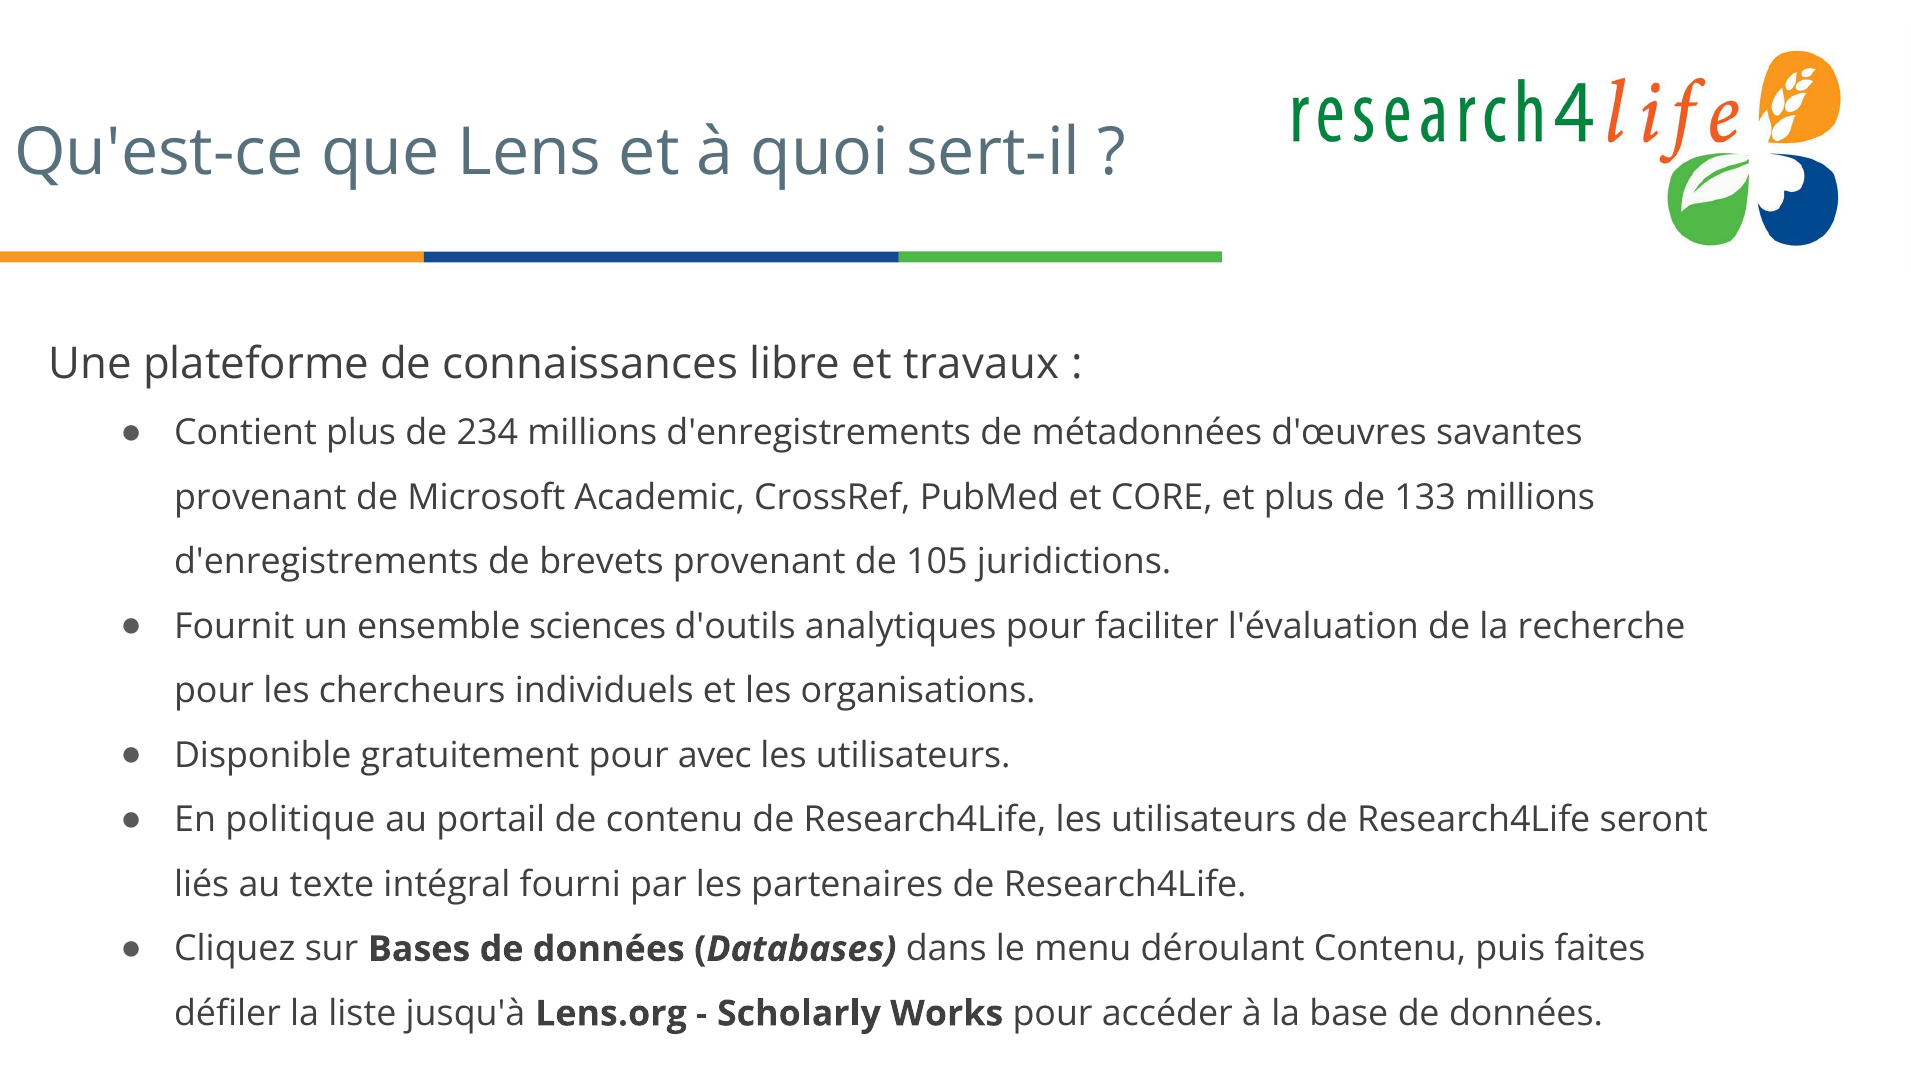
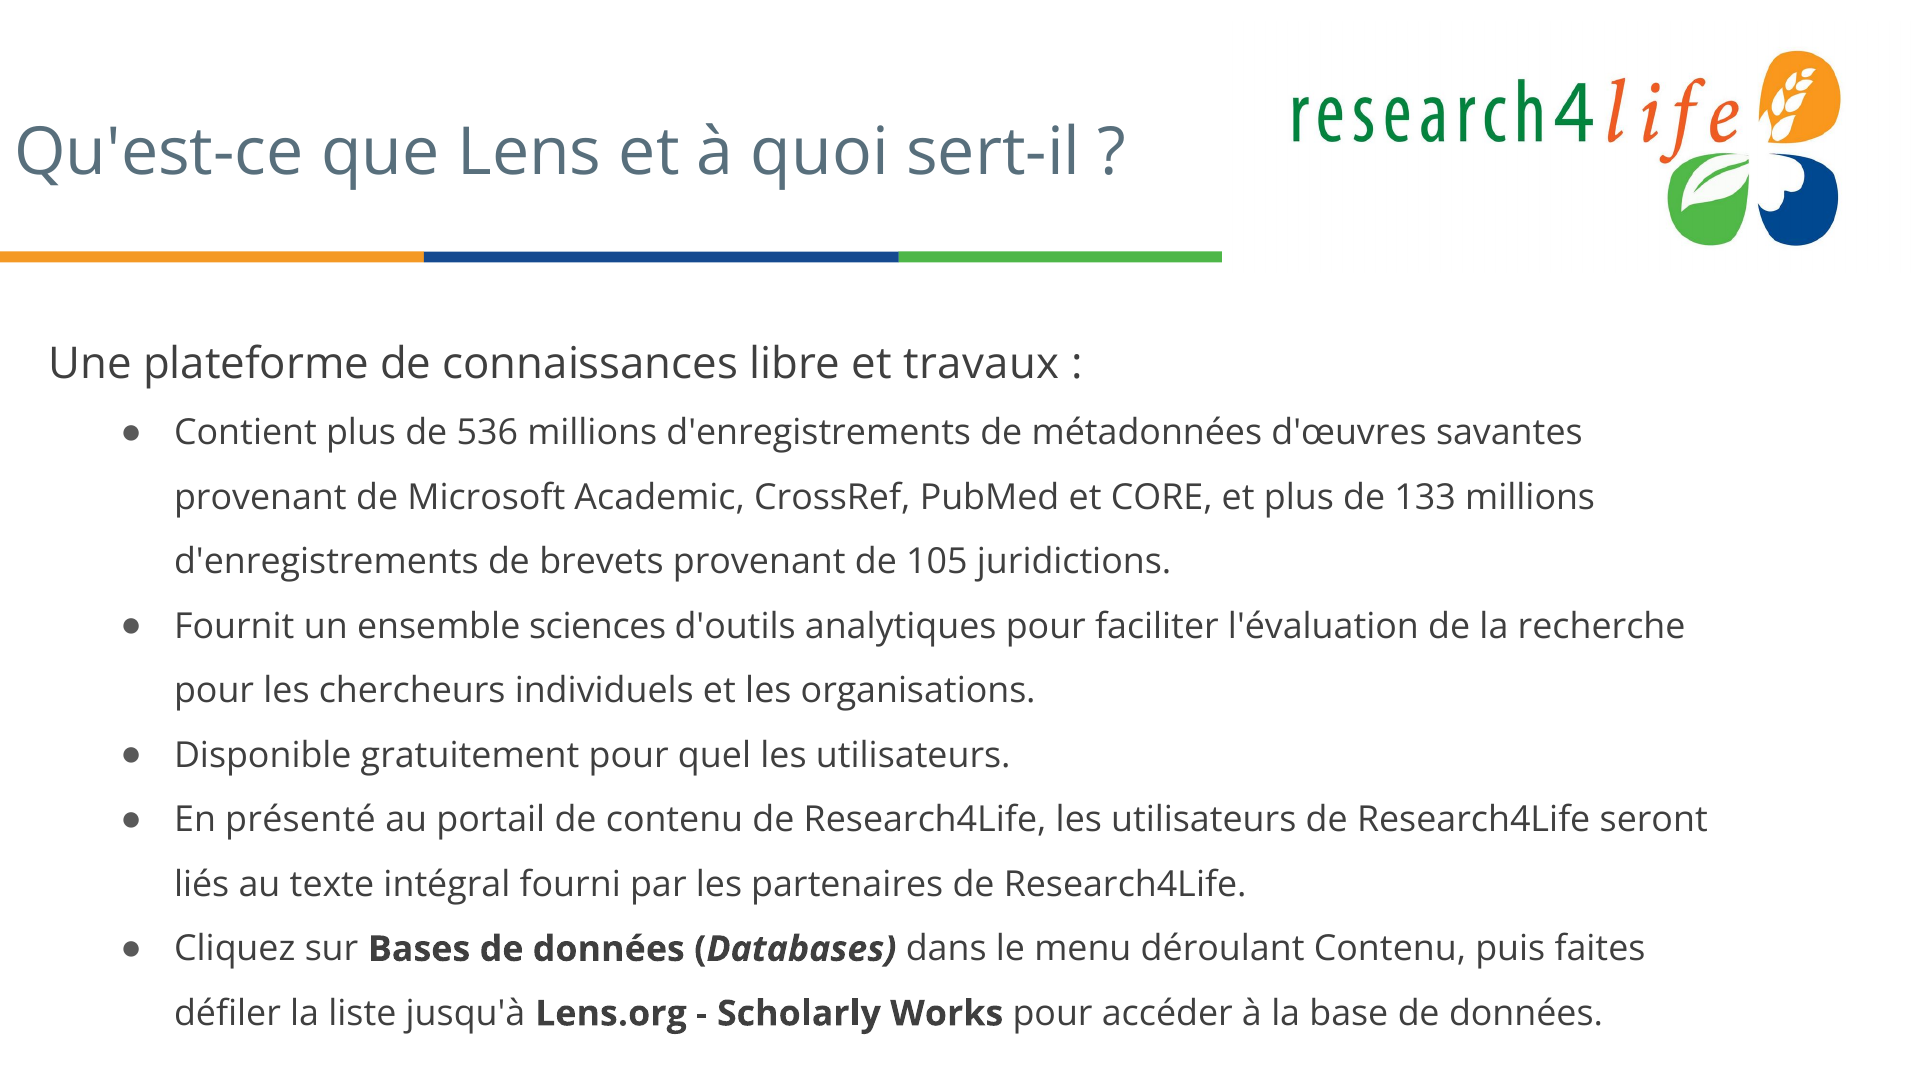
234: 234 -> 536 (487, 433)
avec: avec -> quel (715, 756)
politique: politique -> présenté (300, 820)
